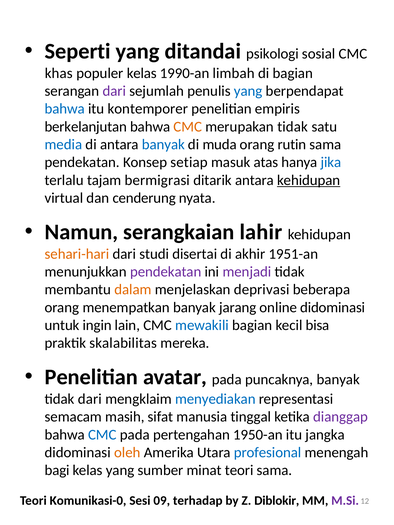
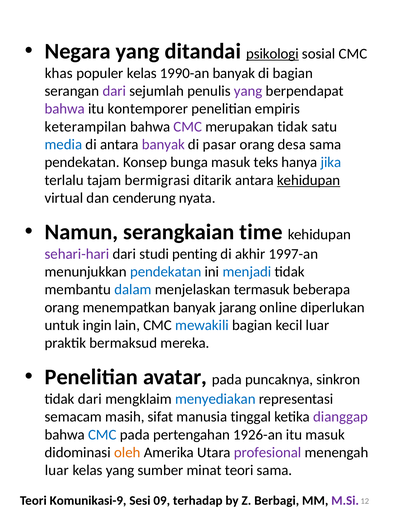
Seperti: Seperti -> Negara (78, 51)
psikologi underline: none -> present (272, 54)
1990-an limbah: limbah -> banyak (234, 73)
yang colour: blue -> purple (248, 91)
bahwa colour: blue -> purple (65, 109)
berkelanjutan: berkelanjutan -> keterampilan (86, 127)
CMC colour: orange -> purple (188, 127)
banyak colour: blue -> purple (163, 145)
muda: muda -> pasar (219, 145)
rutin: rutin -> desa (292, 145)
setiap: setiap -> bunga (189, 162)
atas: atas -> teks (266, 162)
lahir: lahir -> time (261, 232)
sehari-hari colour: orange -> purple (77, 254)
disertai: disertai -> penting (195, 254)
1951-an: 1951-an -> 1997-an (293, 254)
pendekatan colour: purple -> blue (166, 272)
menjadi colour: purple -> blue (247, 272)
dalam colour: orange -> blue (133, 290)
deprivasi: deprivasi -> termasuk (262, 290)
online didominasi: didominasi -> diperlukan (333, 308)
kecil bisa: bisa -> luar (317, 325)
skalabilitas: skalabilitas -> bermaksud (123, 343)
puncaknya banyak: banyak -> sinkron (338, 380)
1950-an: 1950-an -> 1926-an (258, 435)
itu jangka: jangka -> masuk (325, 435)
profesional colour: blue -> purple (268, 453)
bagi: bagi -> luar (57, 471)
Komunikasi-0: Komunikasi-0 -> Komunikasi-9 (88, 501)
Diblokir: Diblokir -> Berbagi (277, 501)
